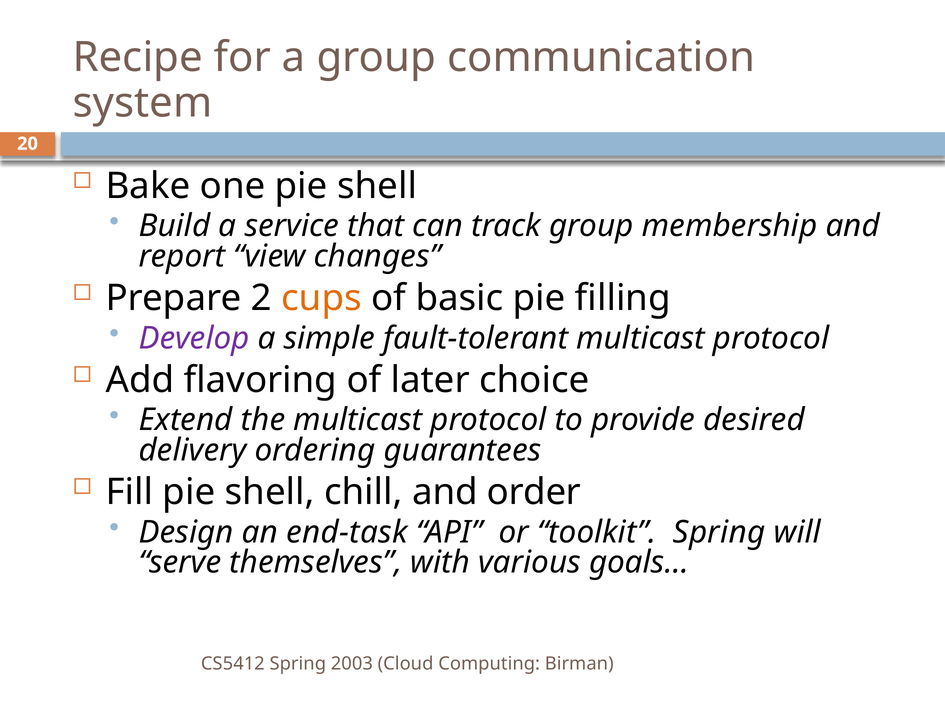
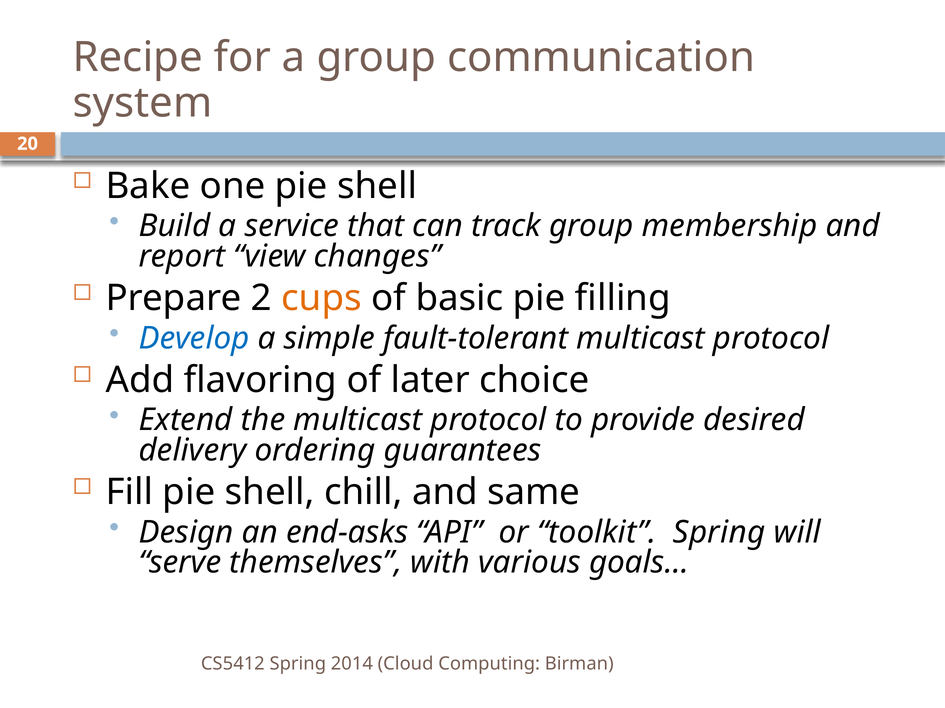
Develop colour: purple -> blue (194, 339)
order: order -> same (534, 493)
end-task: end-task -> end-asks (347, 533)
2003: 2003 -> 2014 (352, 664)
